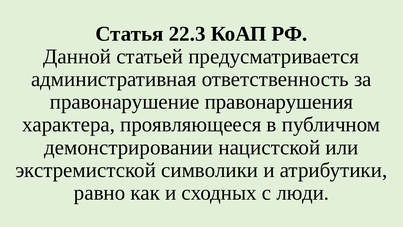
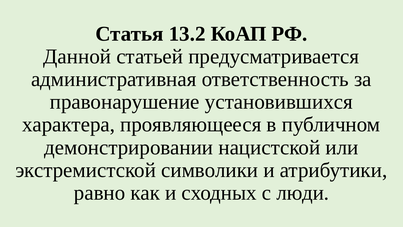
22.3: 22.3 -> 13.2 (187, 34)
правонарушения: правонарушения -> установившихся (279, 102)
